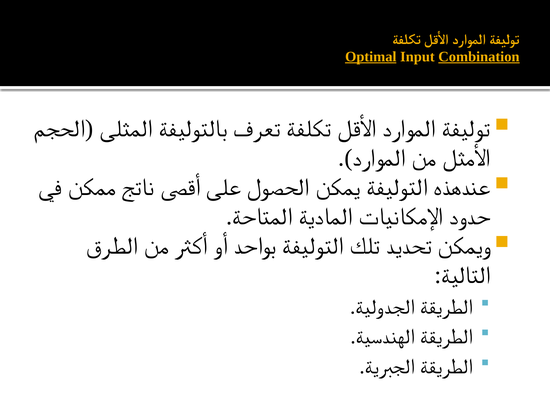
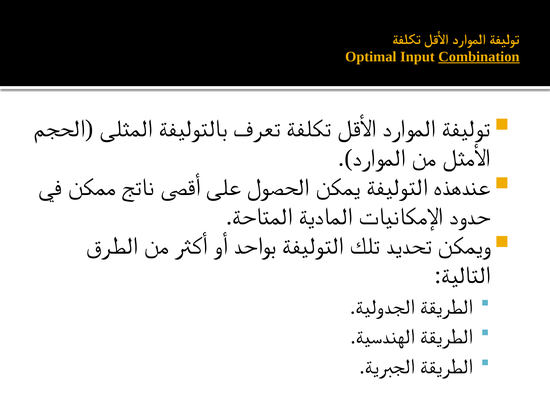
Optimal underline: present -> none (371, 57)
